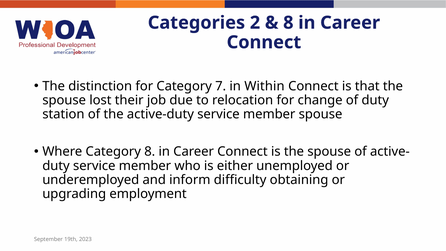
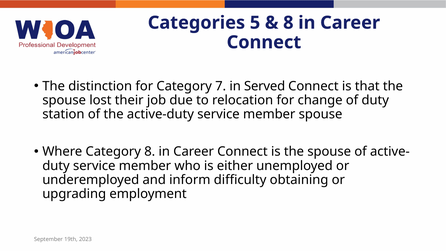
2: 2 -> 5 (255, 23)
Within: Within -> Served (265, 86)
